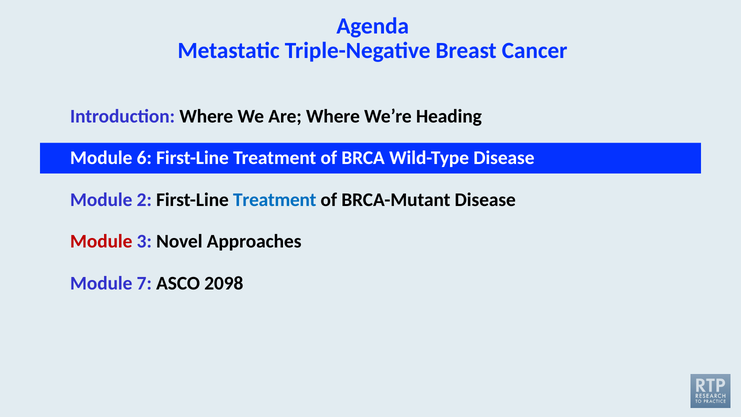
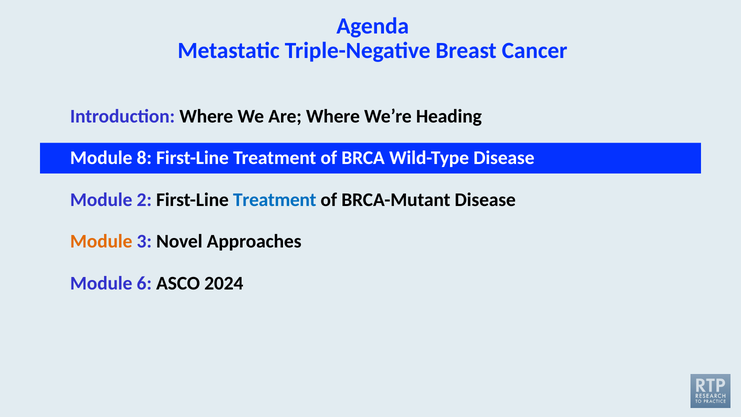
6: 6 -> 8 (144, 158)
Module colour: red -> orange (101, 241)
7: 7 -> 6 (144, 283)
2098: 2098 -> 2024 (224, 283)
